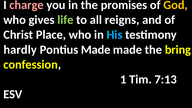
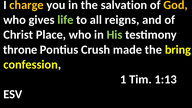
charge colour: pink -> yellow (27, 5)
promises: promises -> salvation (124, 5)
His colour: light blue -> light green (114, 35)
hardly: hardly -> throne (20, 50)
Pontius Made: Made -> Crush (96, 50)
7:13: 7:13 -> 1:13 (166, 79)
